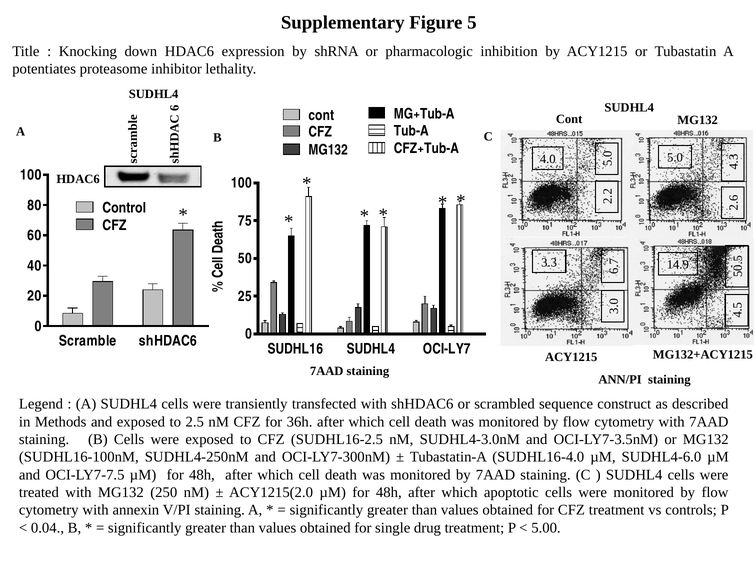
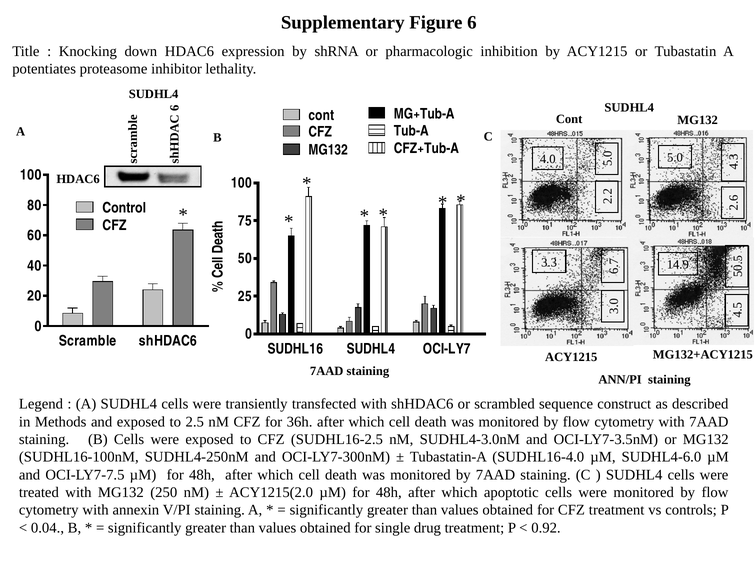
Figure 5: 5 -> 6 (472, 23)
5.00: 5.00 -> 0.92 (546, 528)
